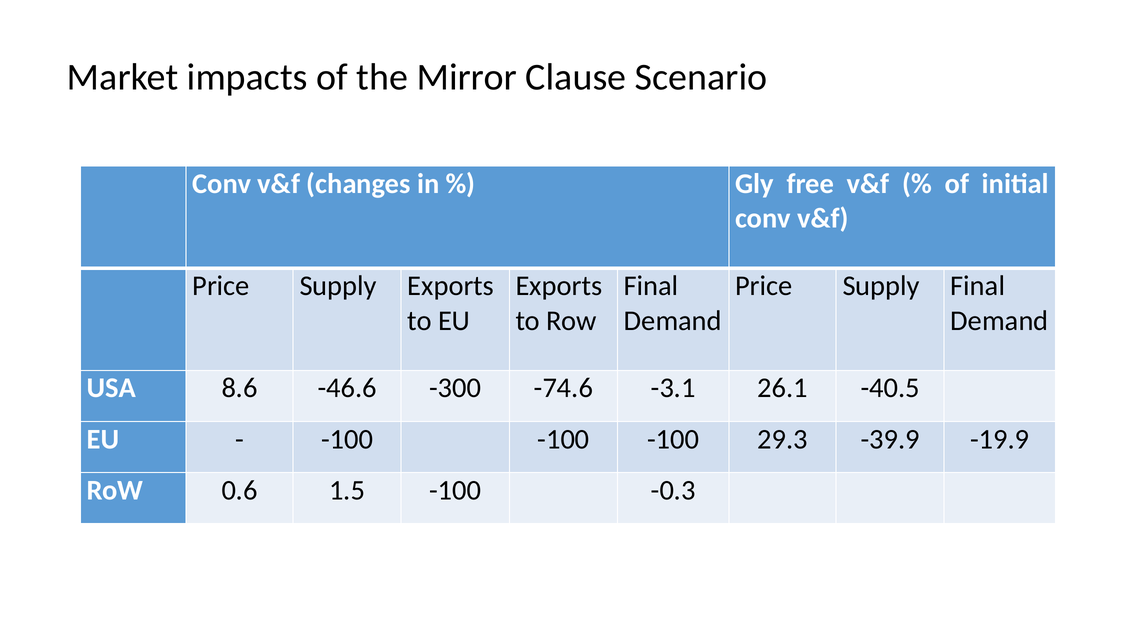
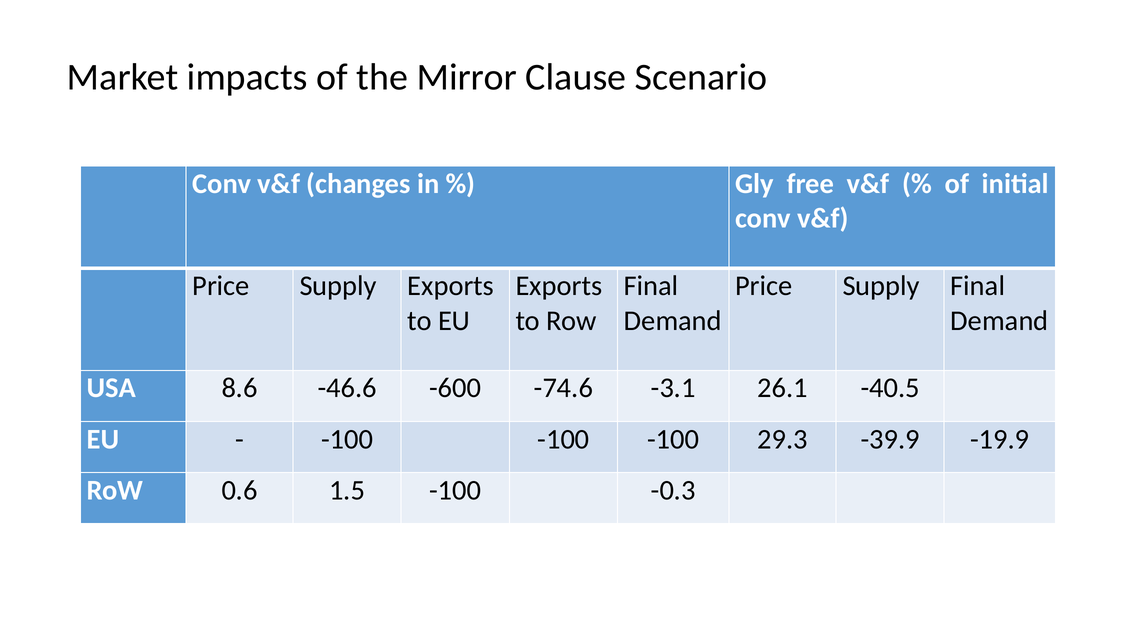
-300: -300 -> -600 (455, 388)
